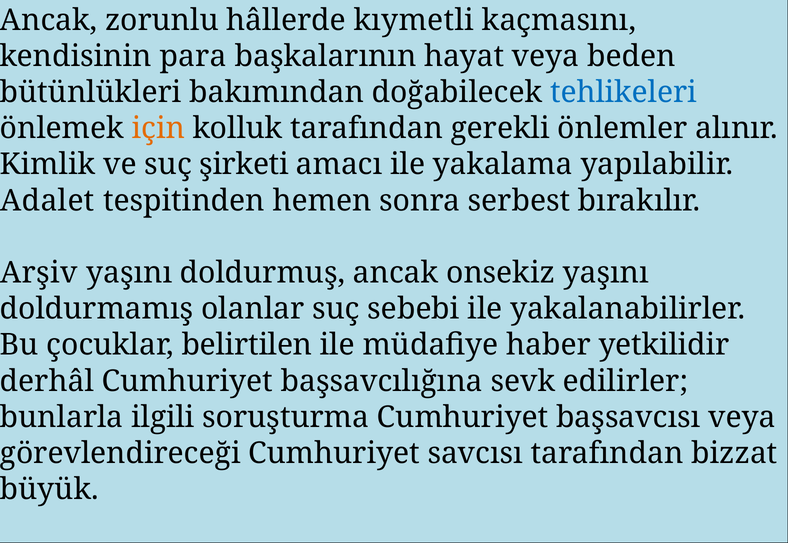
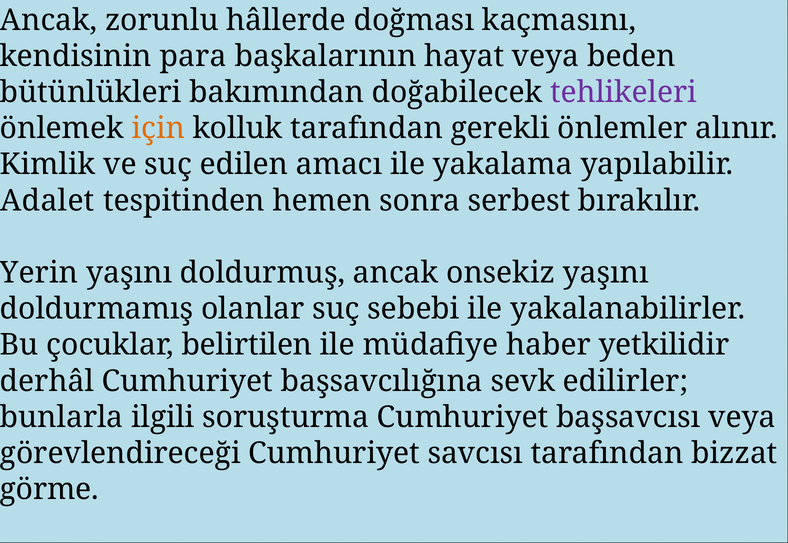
kıymetli: kıymetli -> doğması (414, 20)
tehlikeleri colour: blue -> purple (624, 92)
şirketi: şirketi -> edilen (244, 165)
Arşiv: Arşiv -> Yerin (39, 273)
büyük: büyük -> görme (49, 489)
